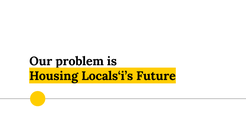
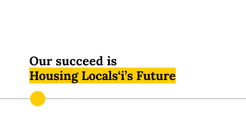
problem: problem -> succeed (79, 61)
